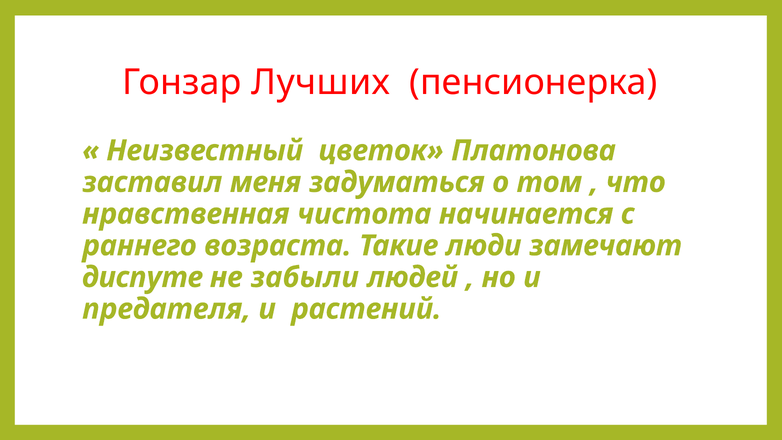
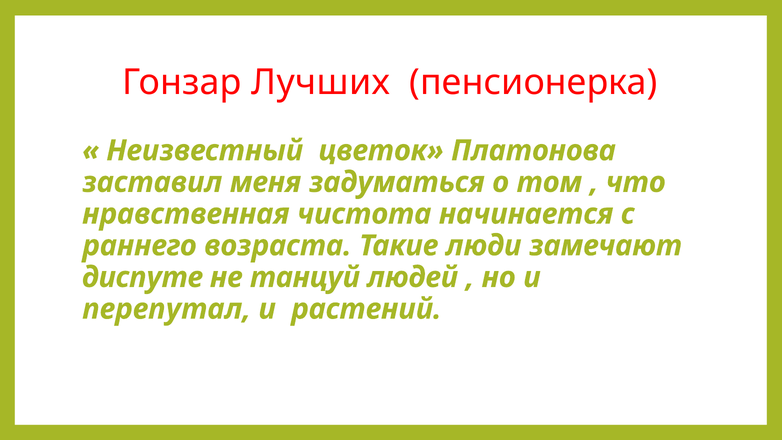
забыли: забыли -> танцуй (305, 277)
предателя: предателя -> перепутал (167, 309)
